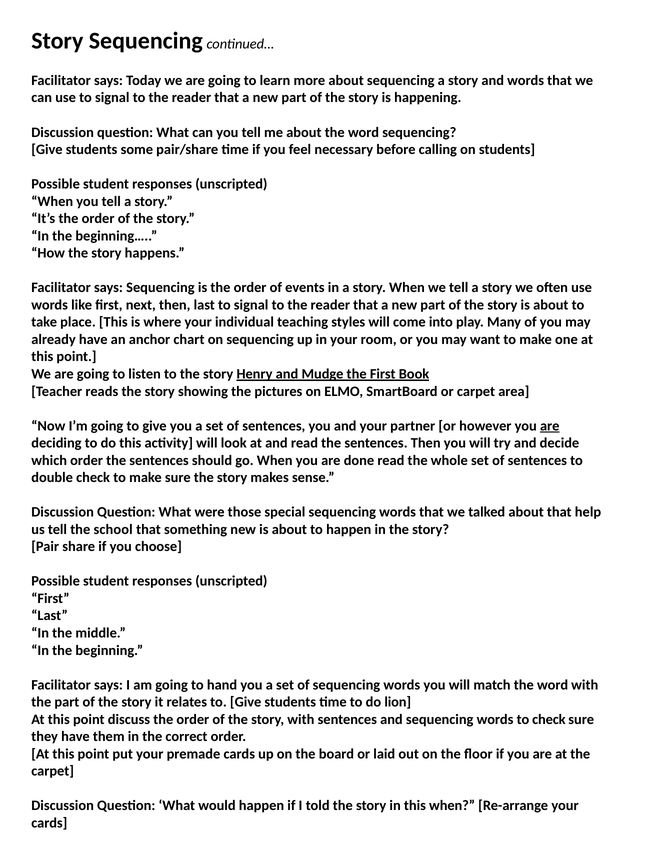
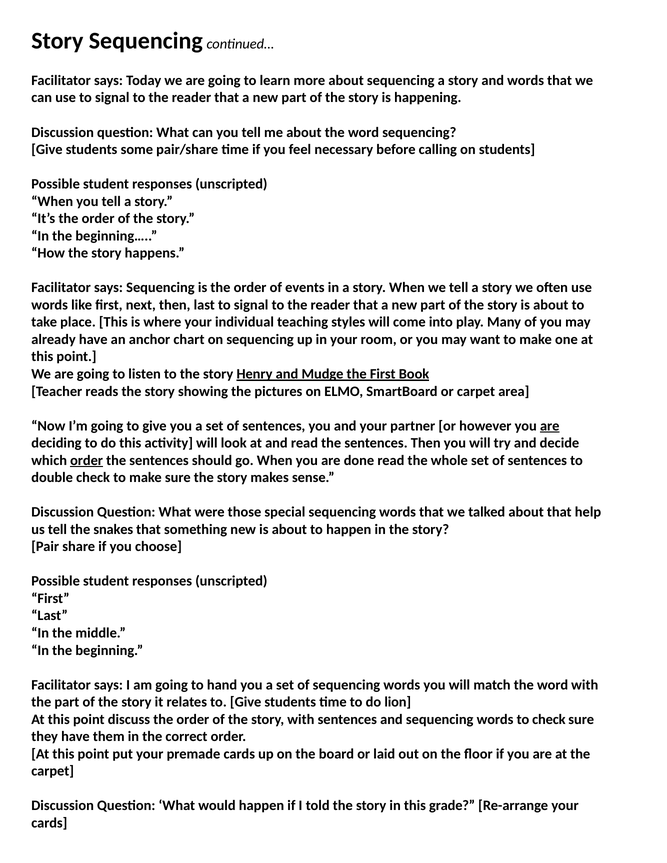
order underline: none -> present (87, 460)
school: school -> snakes (113, 529)
this when: when -> grade (452, 806)
